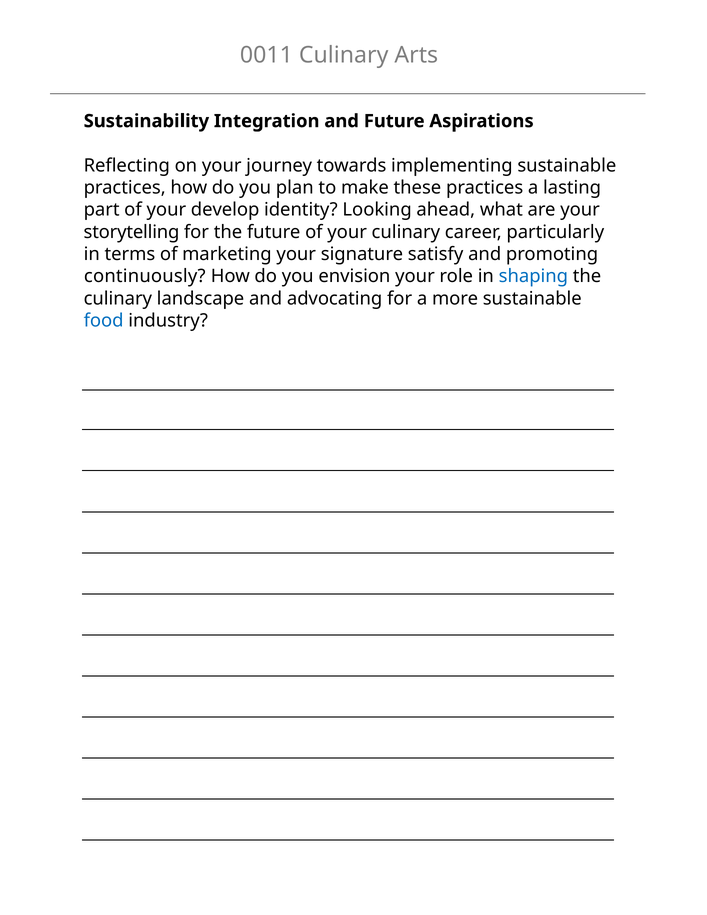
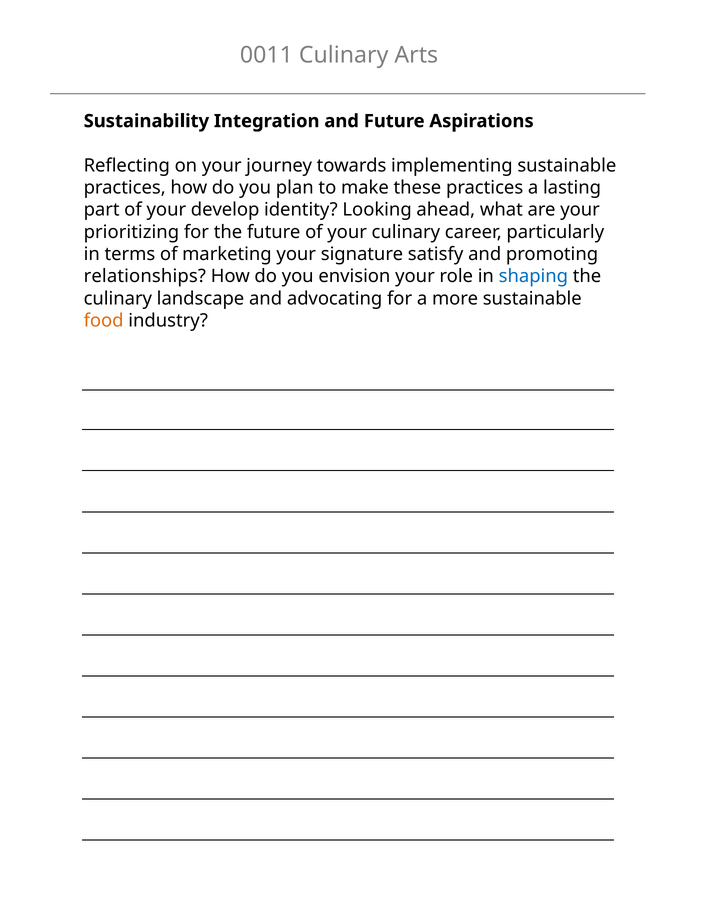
storytelling: storytelling -> prioritizing (131, 232)
continuously: continuously -> relationships (145, 276)
food colour: blue -> orange (104, 321)
